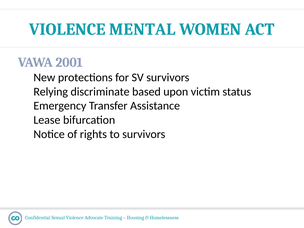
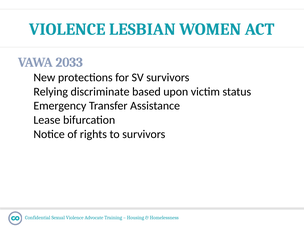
MENTAL: MENTAL -> LESBIAN (142, 29)
2001: 2001 -> 2033 (69, 62)
